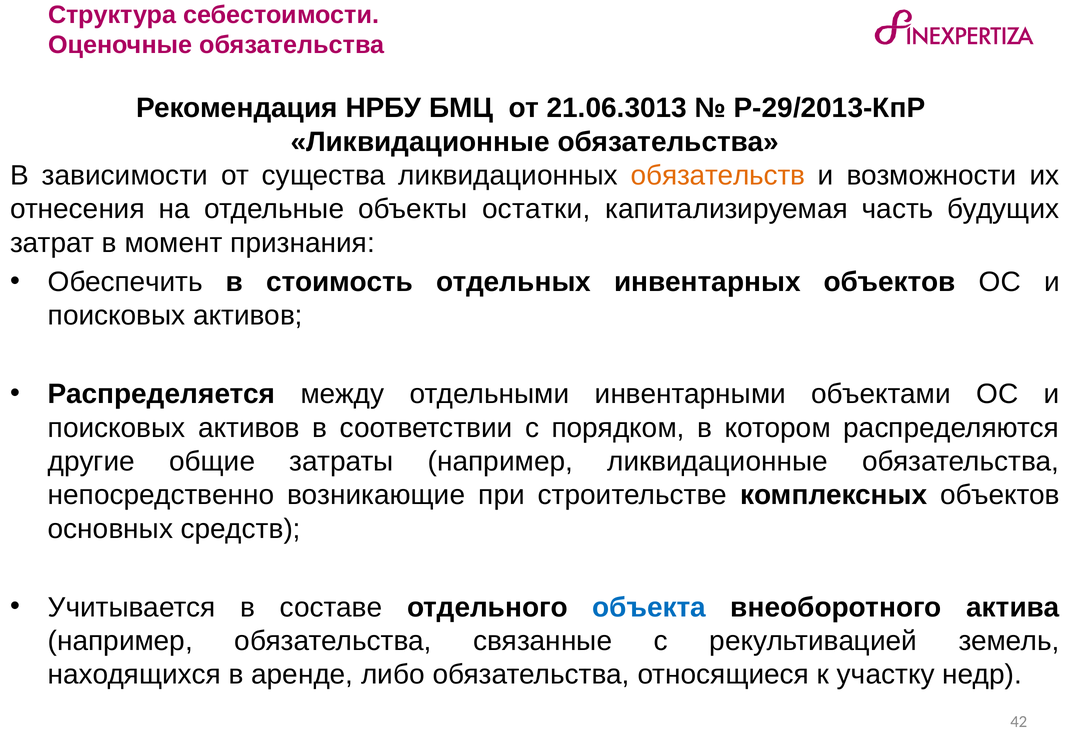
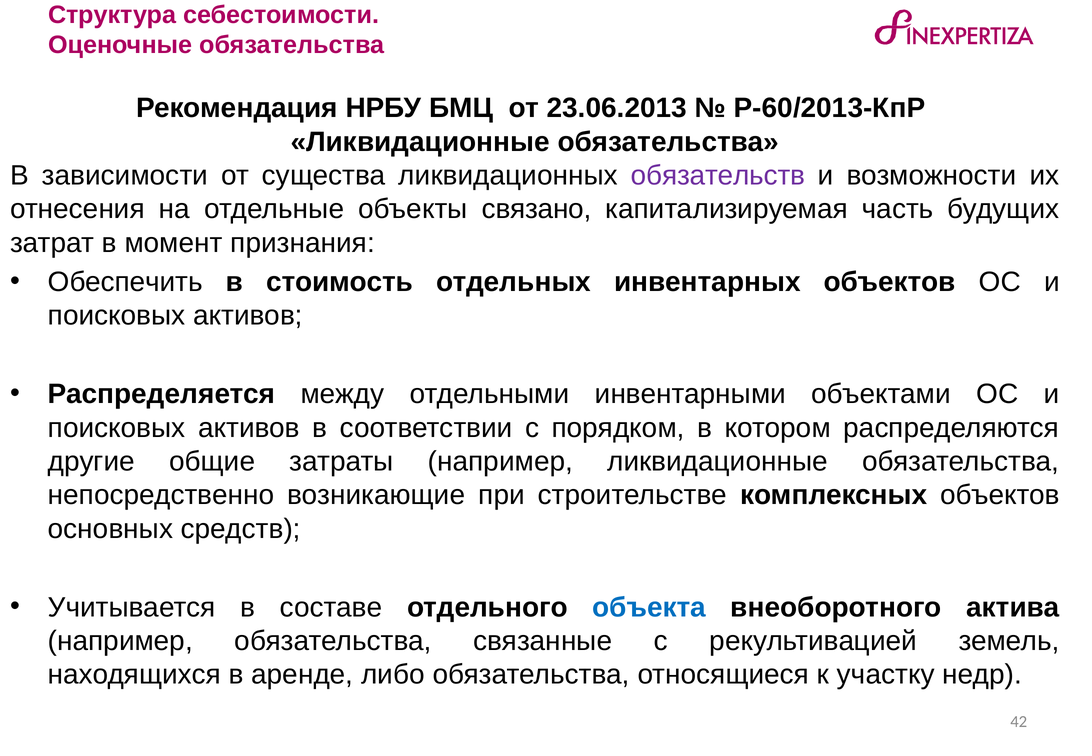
21.06.3013: 21.06.3013 -> 23.06.2013 (617, 108)
Р-29/2013-КпР: Р-29/2013-КпР -> Р-60/2013-КпР (829, 108)
обязательств colour: orange -> purple (718, 175)
остатки: остатки -> связано (537, 209)
